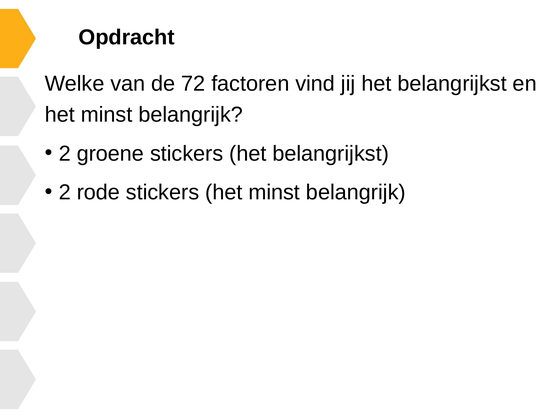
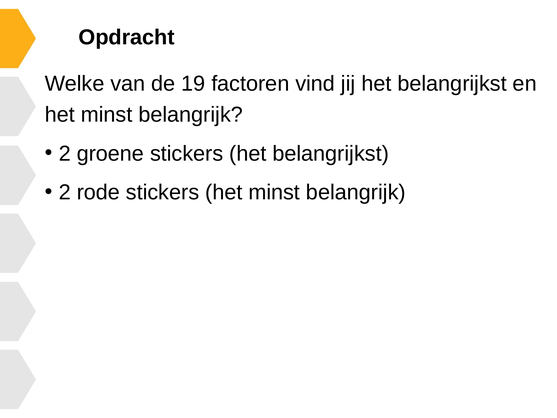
72: 72 -> 19 (193, 84)
